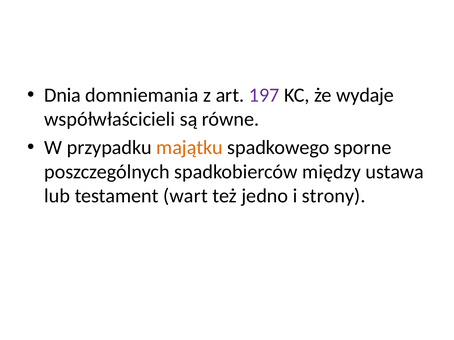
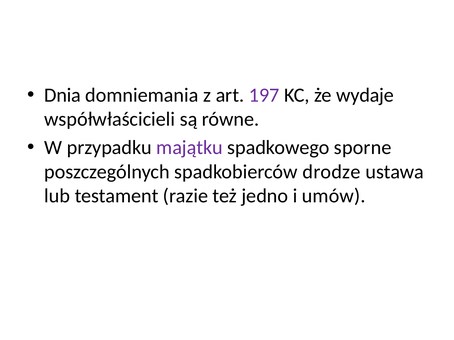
majątku colour: orange -> purple (190, 148)
między: między -> drodze (332, 172)
wart: wart -> razie (186, 196)
strony: strony -> umów (334, 196)
